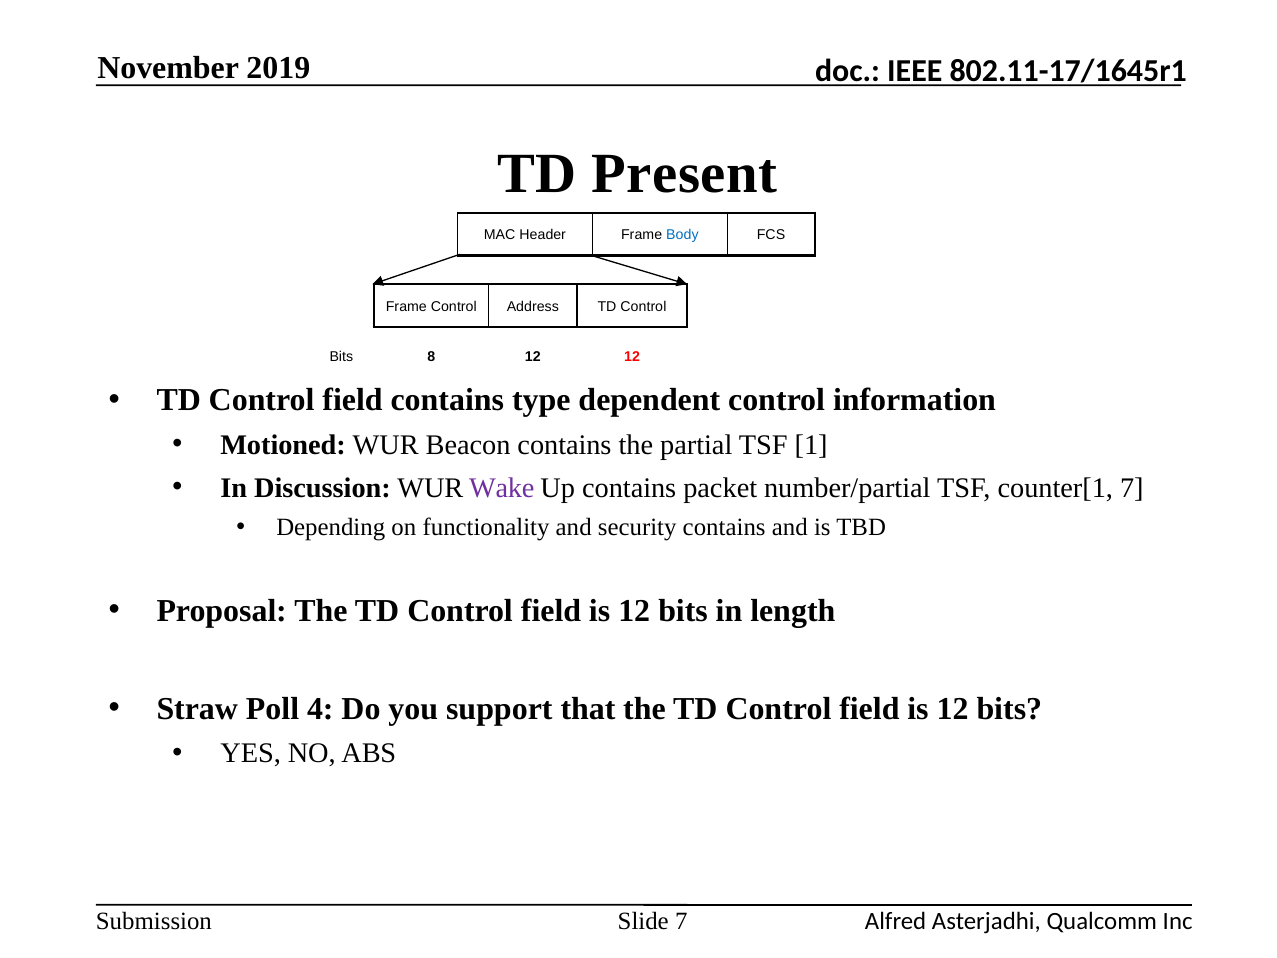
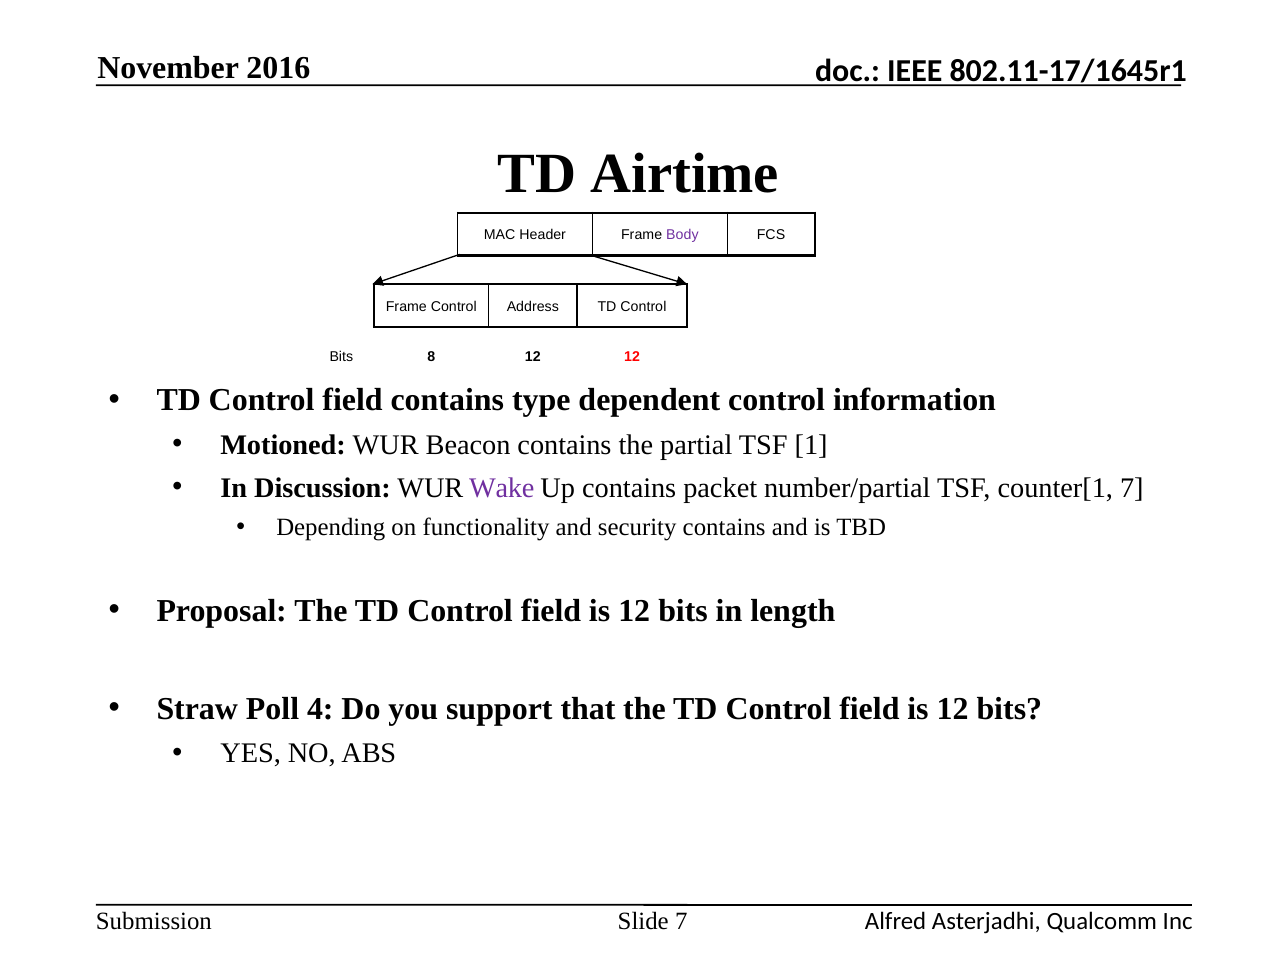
2019: 2019 -> 2016 (278, 68)
Present: Present -> Airtime (685, 174)
Body colour: blue -> purple (682, 235)
